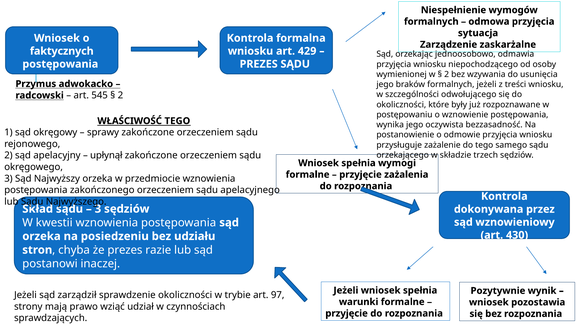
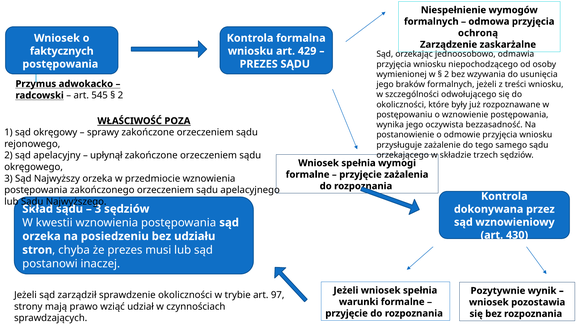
sytuacja: sytuacja -> ochroną (478, 33)
WŁAŚCIWOŚĆ TEGO: TEGO -> POZA (177, 121)
razie: razie -> musi (158, 250)
